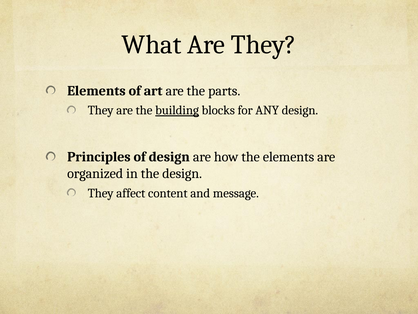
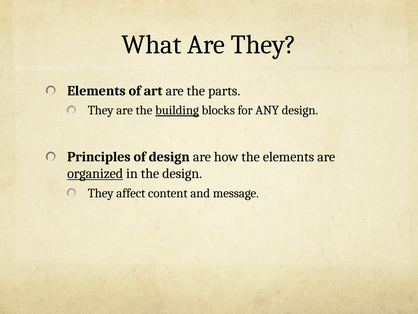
organized underline: none -> present (95, 173)
